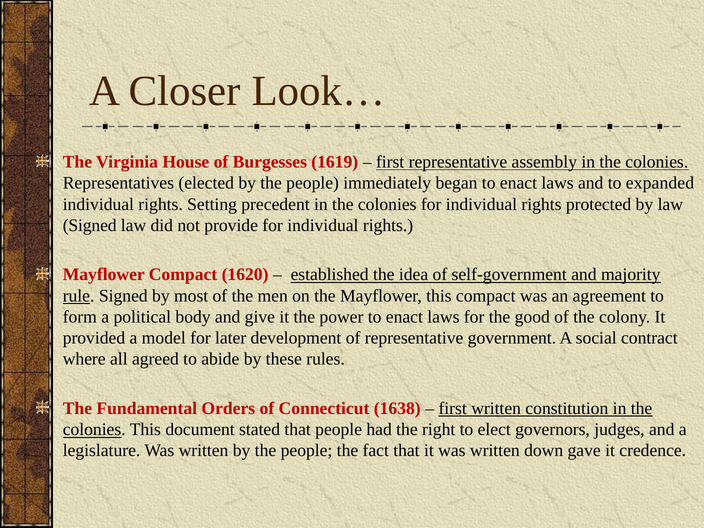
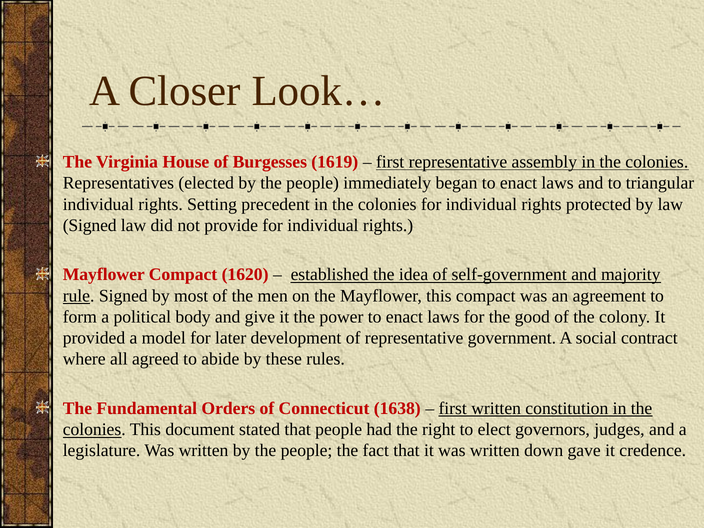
expanded: expanded -> triangular (660, 183)
